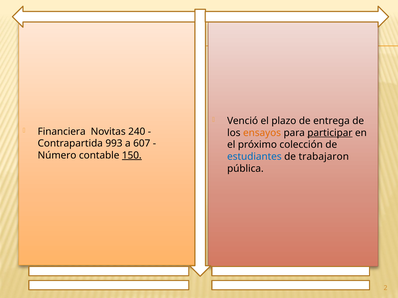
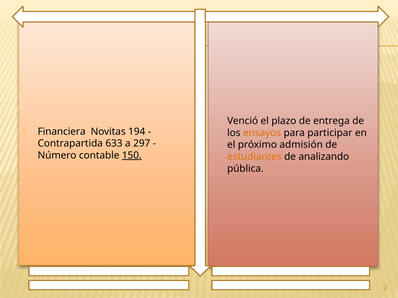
240: 240 -> 194 (137, 132)
participar underline: present -> none (330, 133)
993: 993 -> 633 (114, 144)
607: 607 -> 297 (142, 144)
colección: colección -> admisión (301, 145)
estudiantes colour: blue -> orange (254, 157)
trabajaron: trabajaron -> analizando (324, 157)
